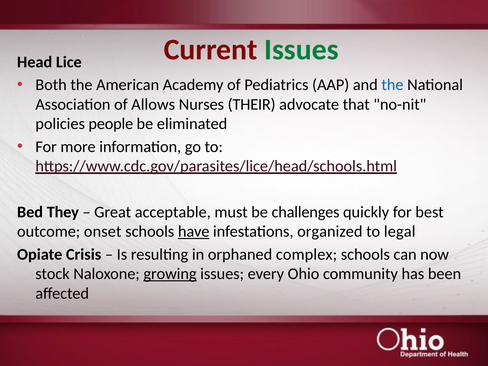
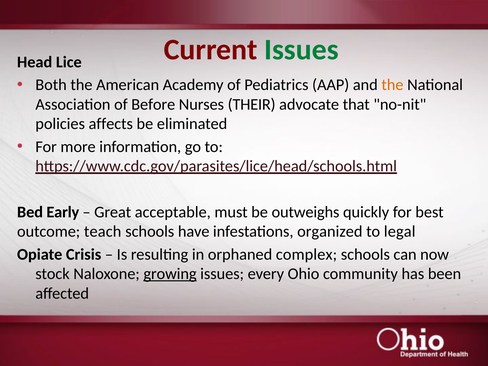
the colour: blue -> orange (392, 85)
Allows: Allows -> Before (153, 104)
people: people -> affects (111, 124)
They: They -> Early (63, 212)
challenges: challenges -> outweighs (306, 212)
onset: onset -> teach (103, 232)
have underline: present -> none (194, 232)
